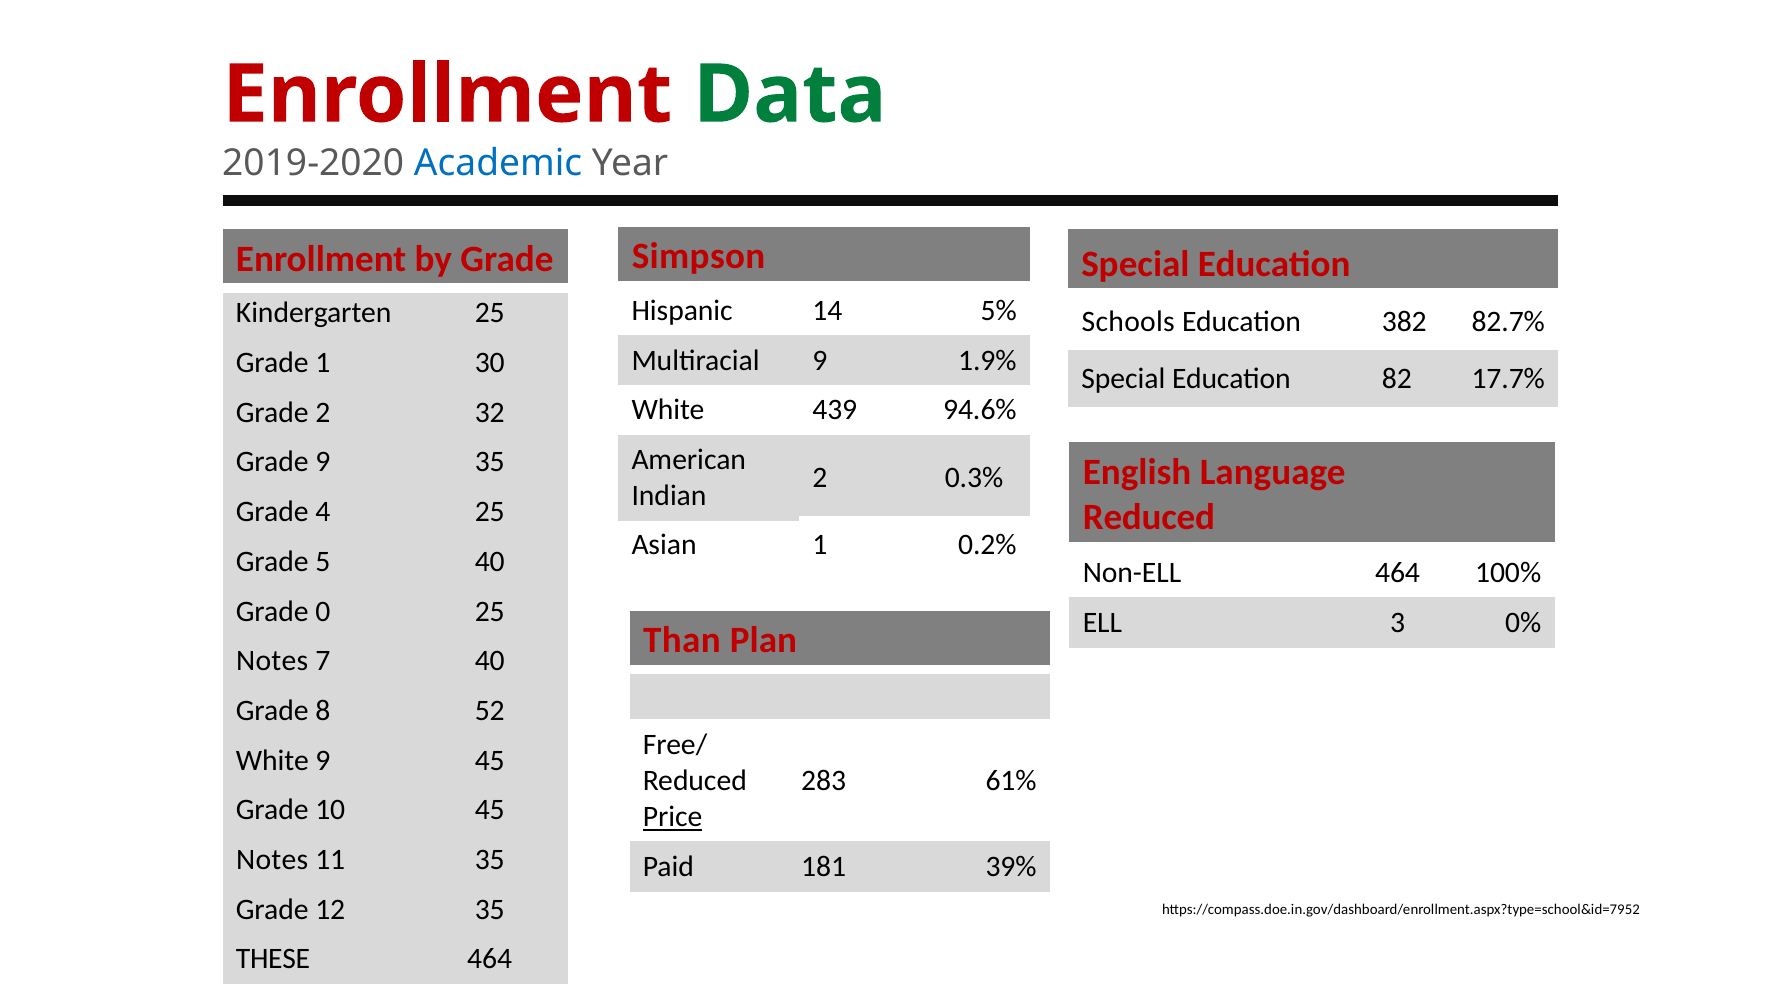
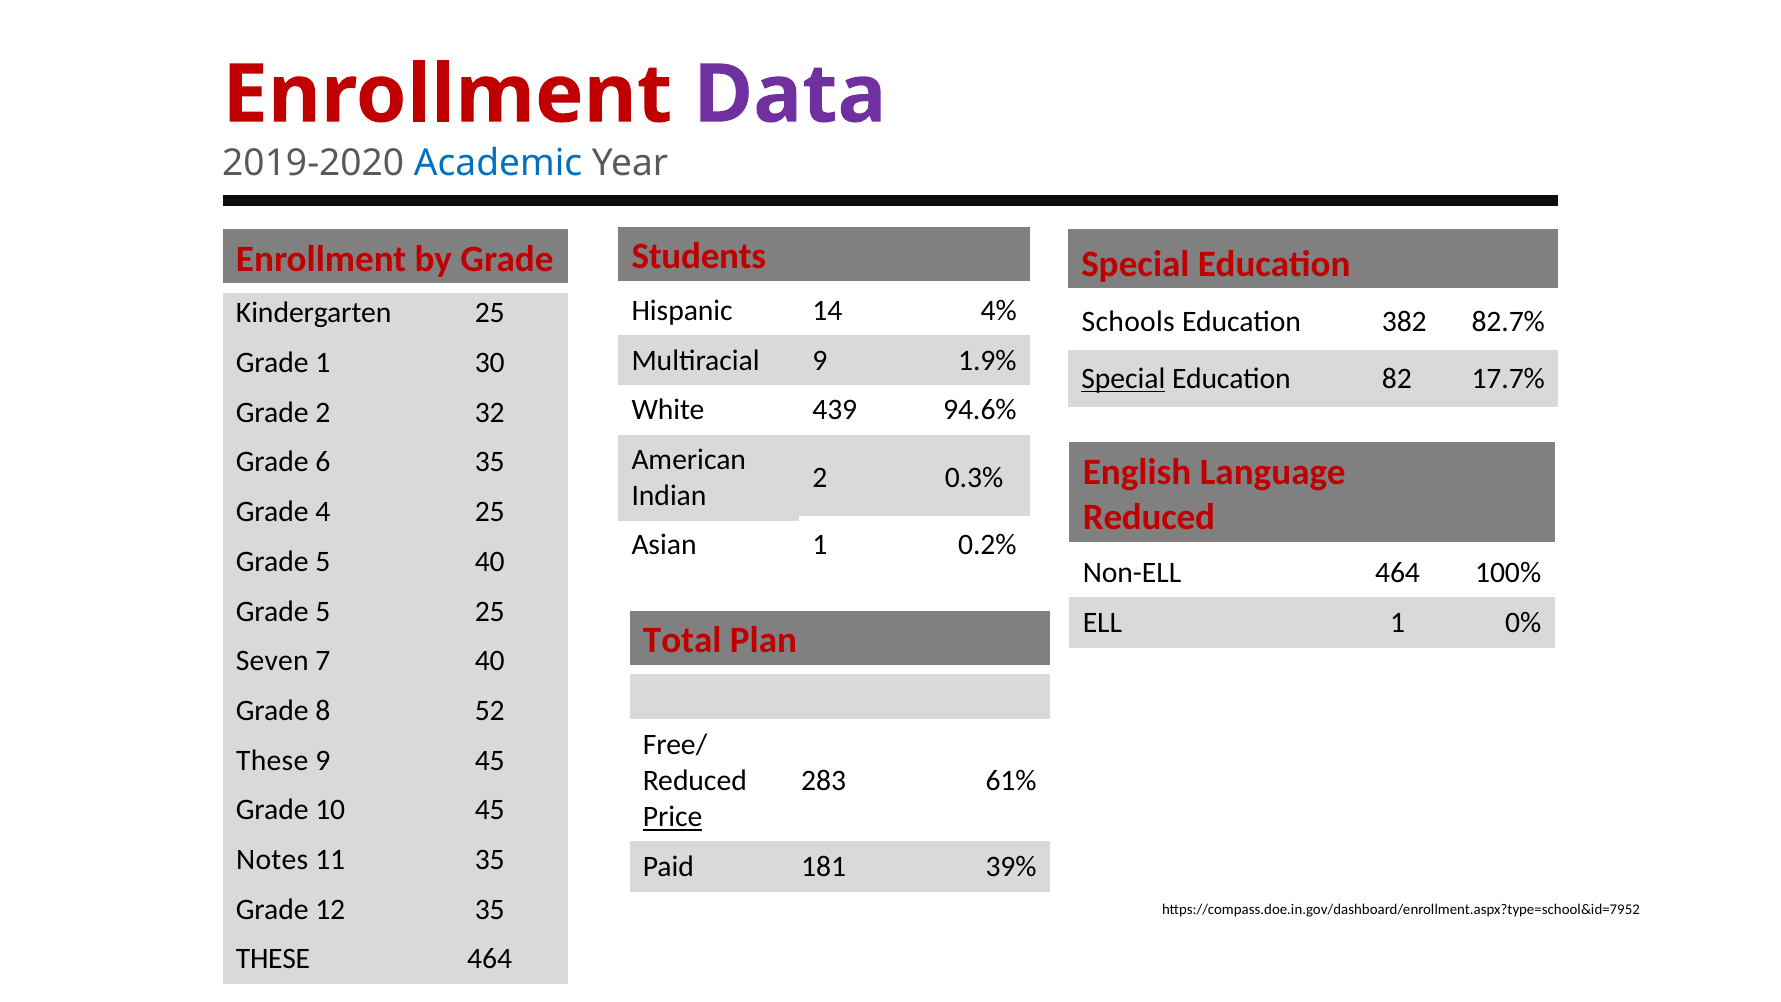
Data colour: green -> purple (790, 95)
Simpson: Simpson -> Students (699, 256)
5%: 5% -> 4% (999, 311)
Special underline: none -> present (1123, 379)
Grade 9: 9 -> 6 (323, 462)
0: 0 -> 5 (323, 611)
ELL 3: 3 -> 1 (1398, 623)
Than: Than -> Total (682, 640)
Notes: Notes -> Seven (272, 661)
White: White -> These (272, 760)
